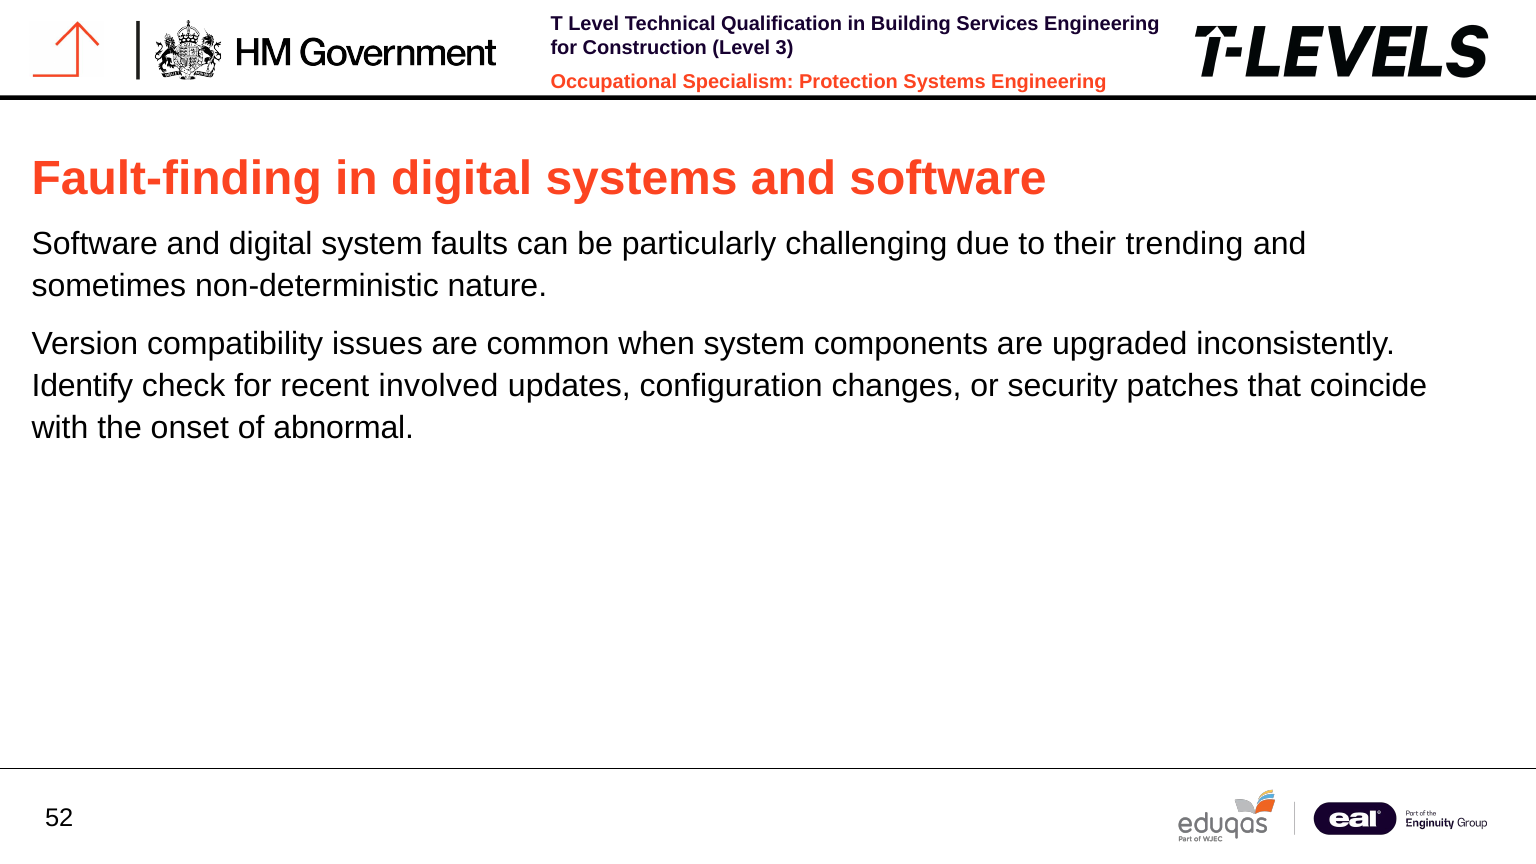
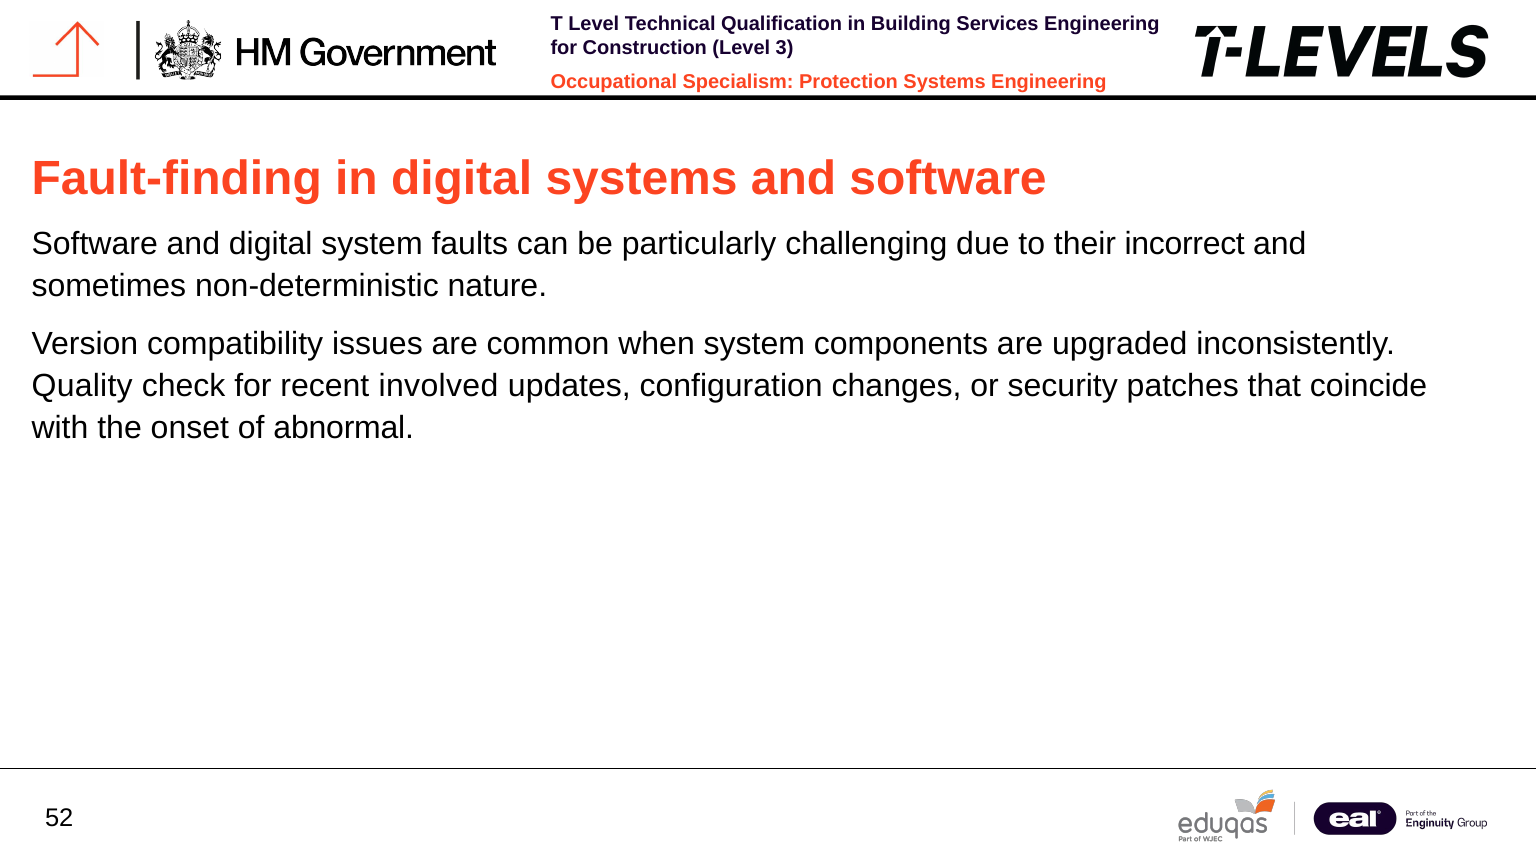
trending: trending -> incorrect (1185, 244)
Identify: Identify -> Quality (82, 386)
